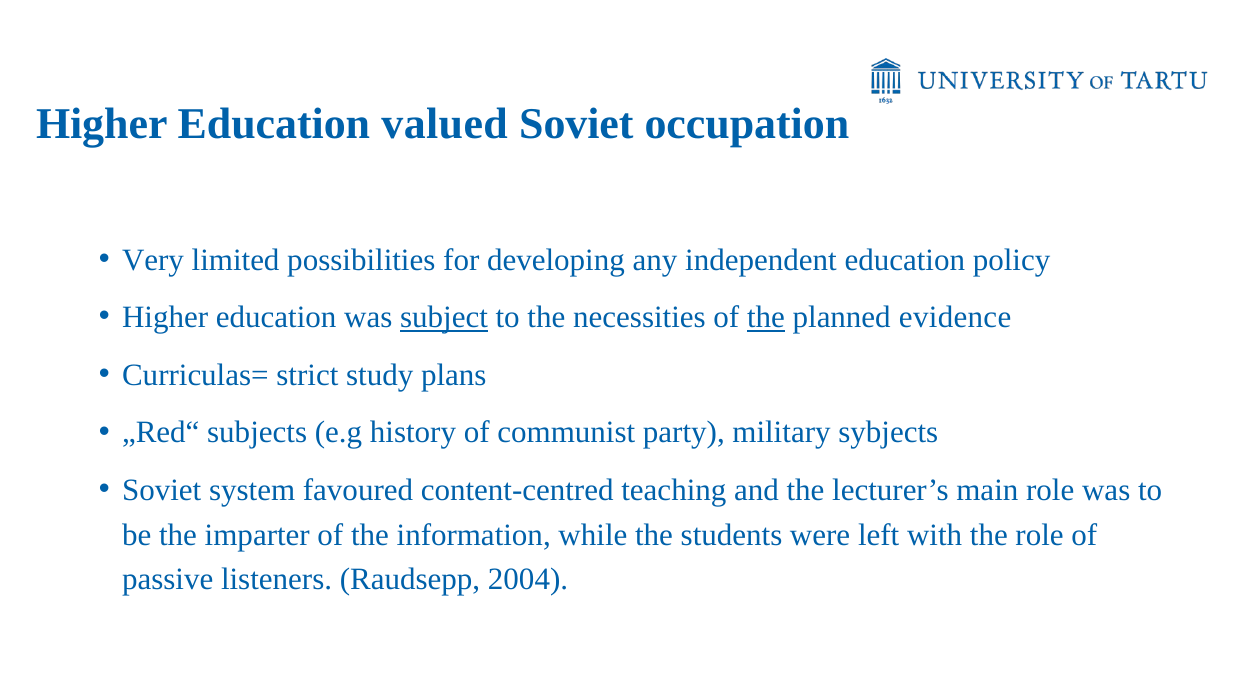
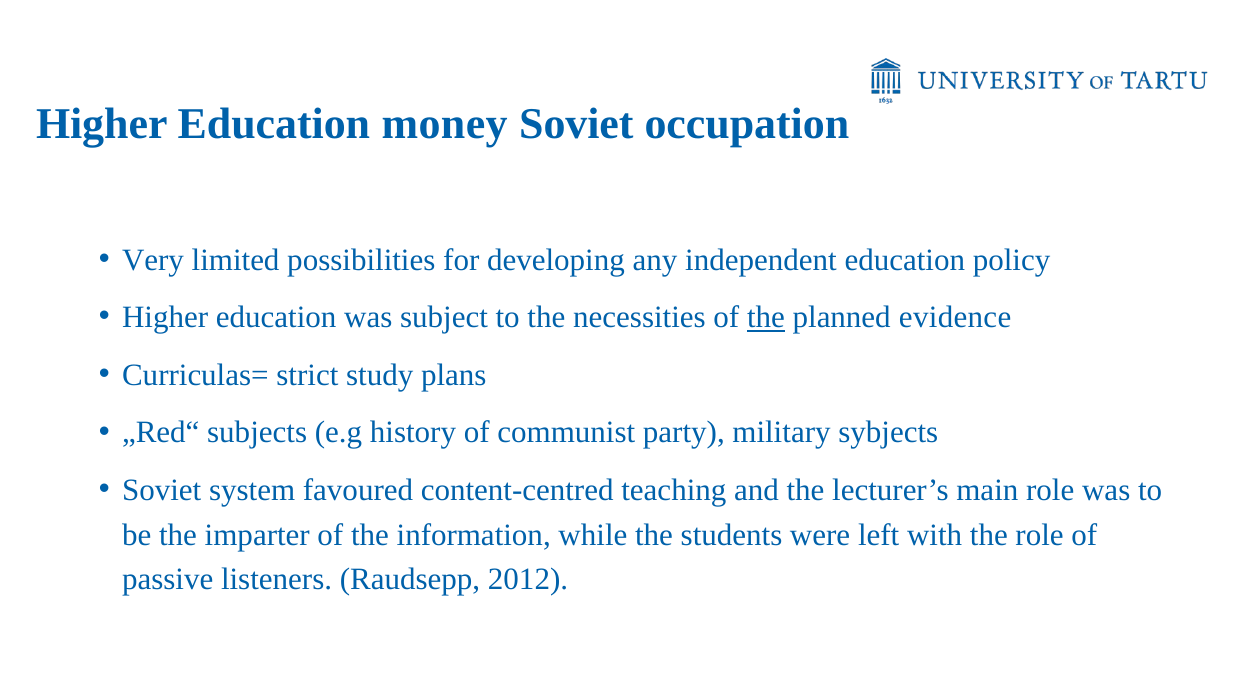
valued: valued -> money (445, 124)
subject underline: present -> none (444, 317)
2004: 2004 -> 2012 (528, 580)
